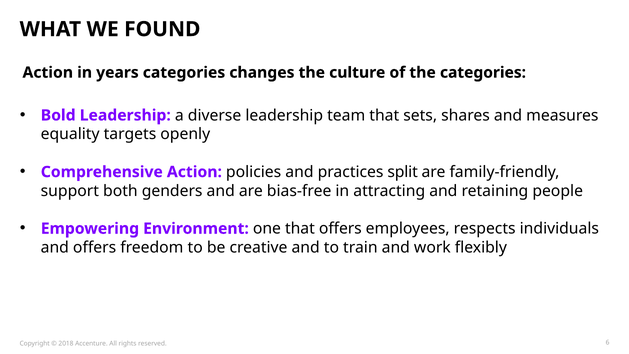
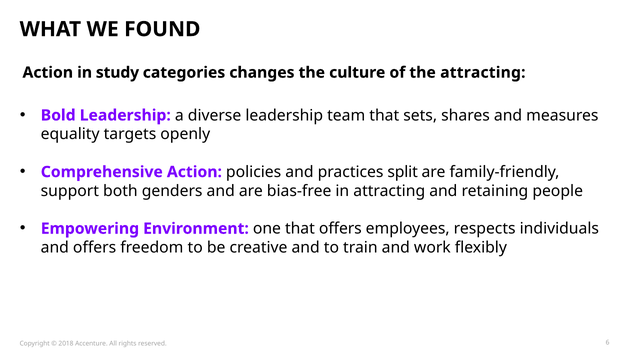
years: years -> study (117, 72)
the categories: categories -> attracting (483, 72)
